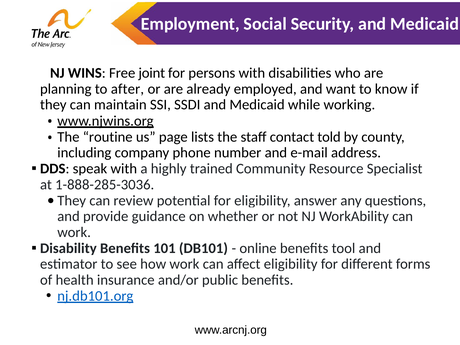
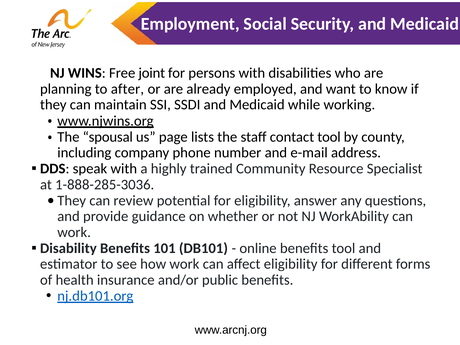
routine: routine -> spousal (108, 137)
contact told: told -> tool (329, 137)
